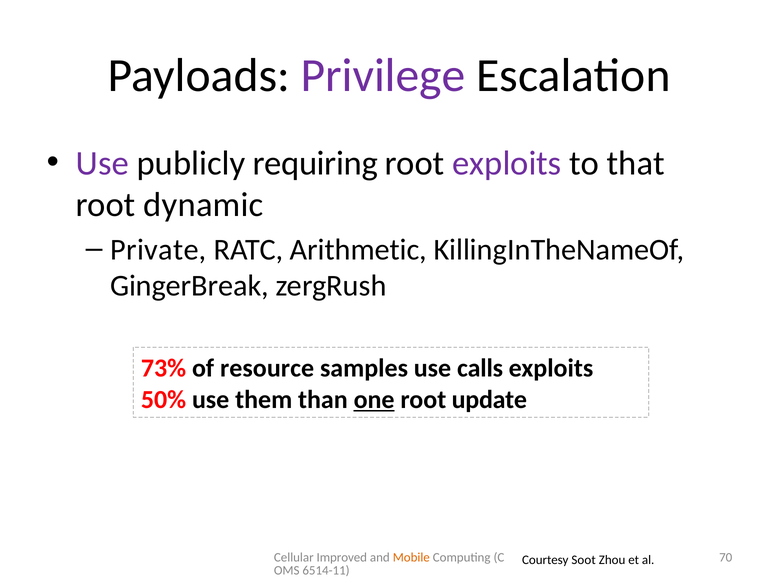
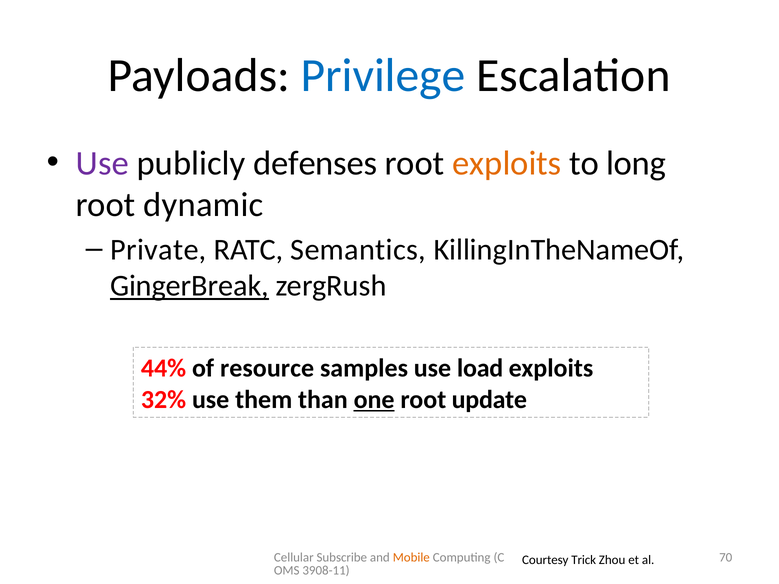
Privilege colour: purple -> blue (383, 75)
requiring: requiring -> defenses (315, 163)
exploits colour: purple -> orange (507, 163)
that: that -> long (636, 163)
Arithmetic: Arithmetic -> Semantics (358, 250)
GingerBreak underline: none -> present (190, 286)
73%: 73% -> 44% (164, 369)
calls: calls -> load (480, 369)
50%: 50% -> 32% (164, 400)
Improved: Improved -> Subscribe (342, 558)
Soot: Soot -> Trick (584, 560)
6514-11: 6514-11 -> 3908-11 (326, 571)
